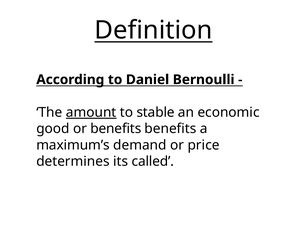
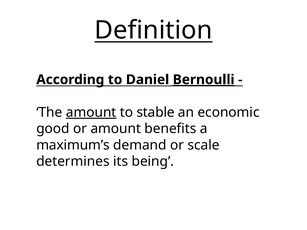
Bernoulli underline: none -> present (204, 80)
or benefits: benefits -> amount (116, 129)
price: price -> scale (204, 145)
called: called -> being (153, 162)
